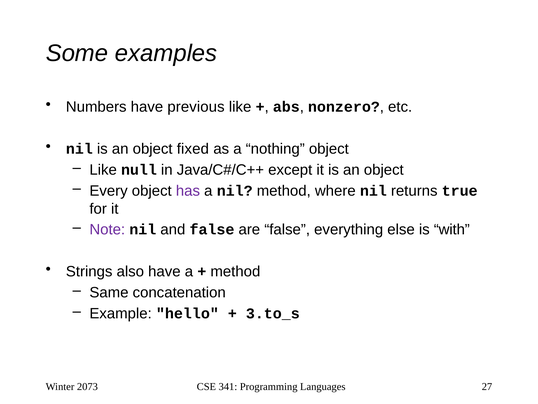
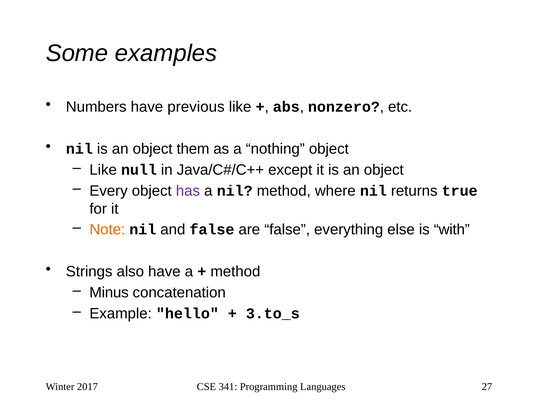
fixed: fixed -> them (193, 149)
Note colour: purple -> orange (107, 229)
Same: Same -> Minus (109, 292)
2073: 2073 -> 2017 (87, 386)
